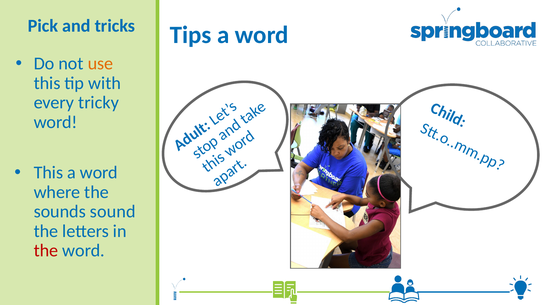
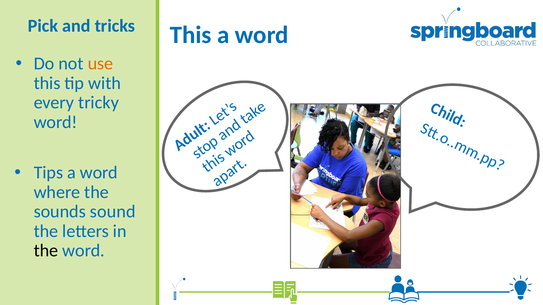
Tips: Tips -> This (191, 35)
This: This -> Tips (48, 173)
the colour: red -> black (46, 251)
